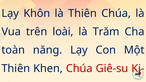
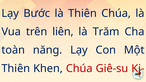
Khôn: Khôn -> Bước (37, 13)
loài: loài -> liên (63, 32)
